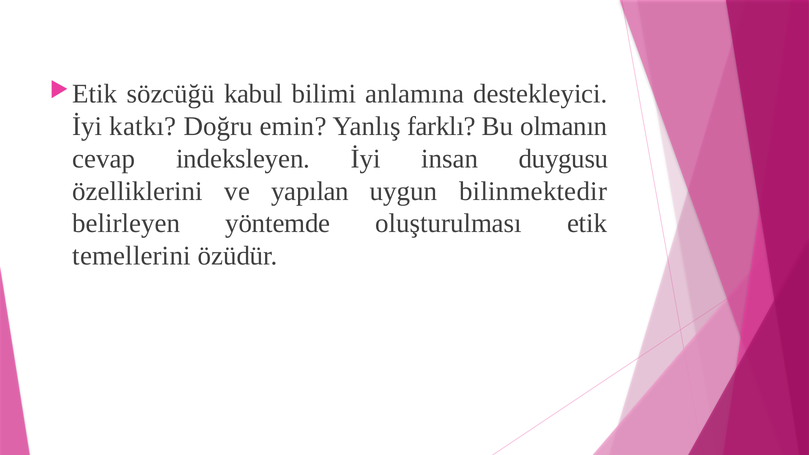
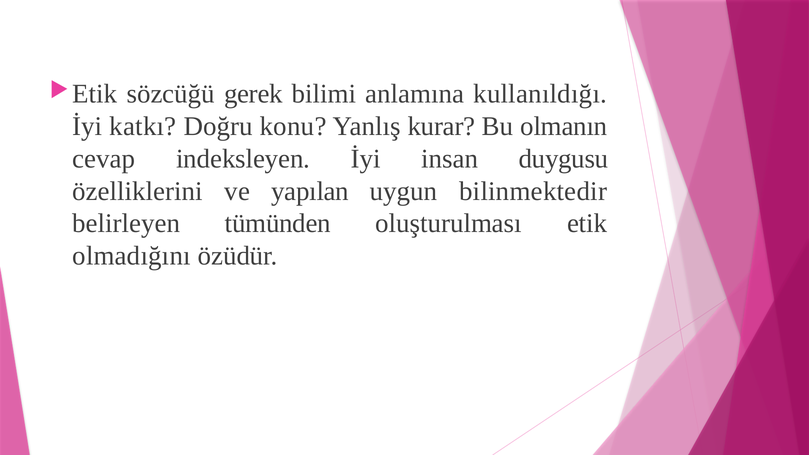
kabul: kabul -> gerek (253, 94)
destekleyici: destekleyici -> kullanıldığı (540, 94)
emin: emin -> konu (293, 126)
farklı: farklı -> kurar (441, 126)
yöntemde: yöntemde -> tümünden (278, 224)
temellerini: temellerini -> olmadığını (132, 256)
